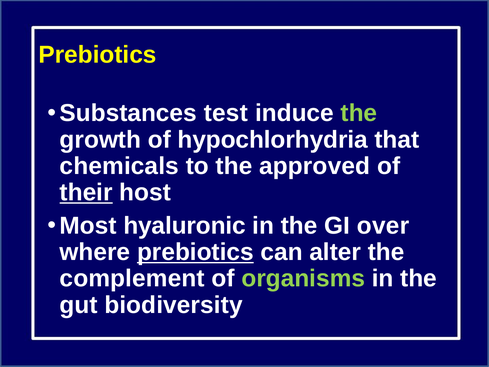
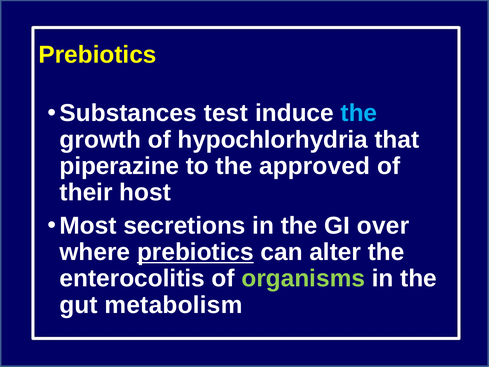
the colour: light green -> light blue (359, 113)
chemicals: chemicals -> piperazine (119, 166)
their underline: present -> none (86, 192)
hyaluronic: hyaluronic -> secretions (184, 226)
complement: complement -> enterocolitis (132, 278)
biodiversity: biodiversity -> metabolism (173, 305)
